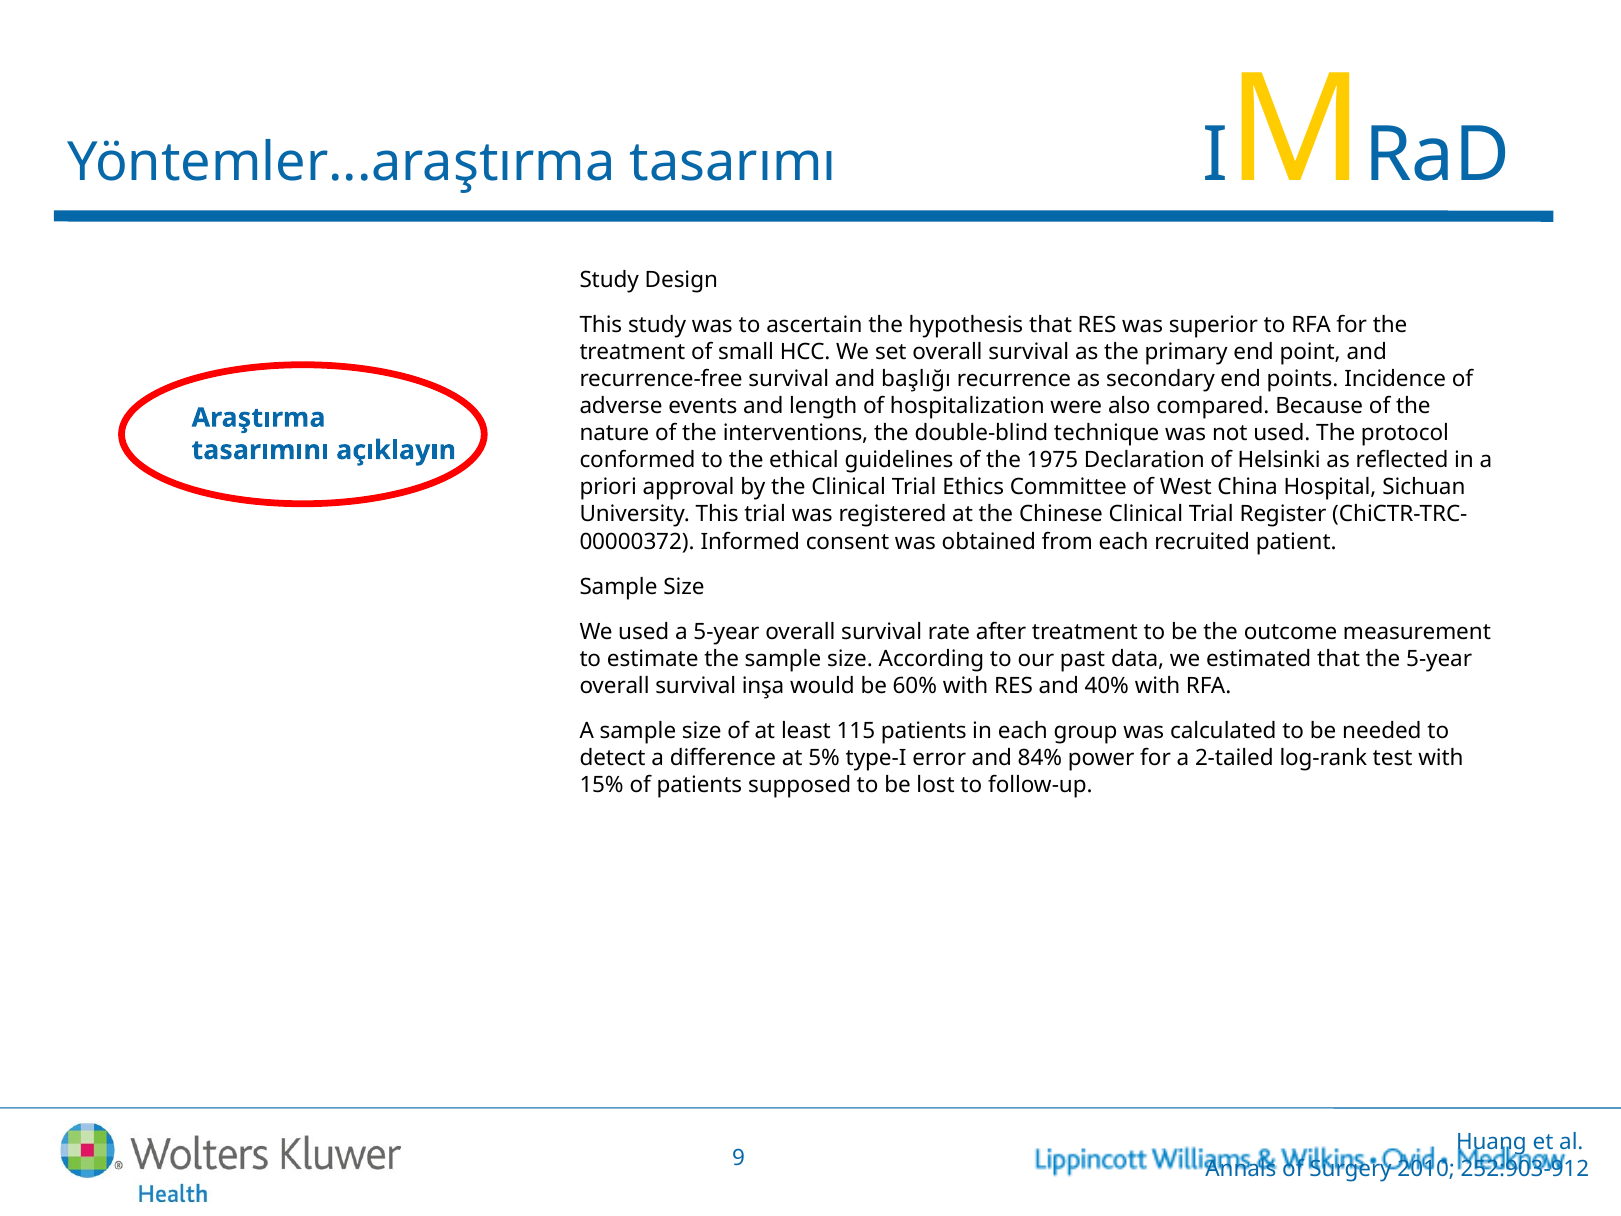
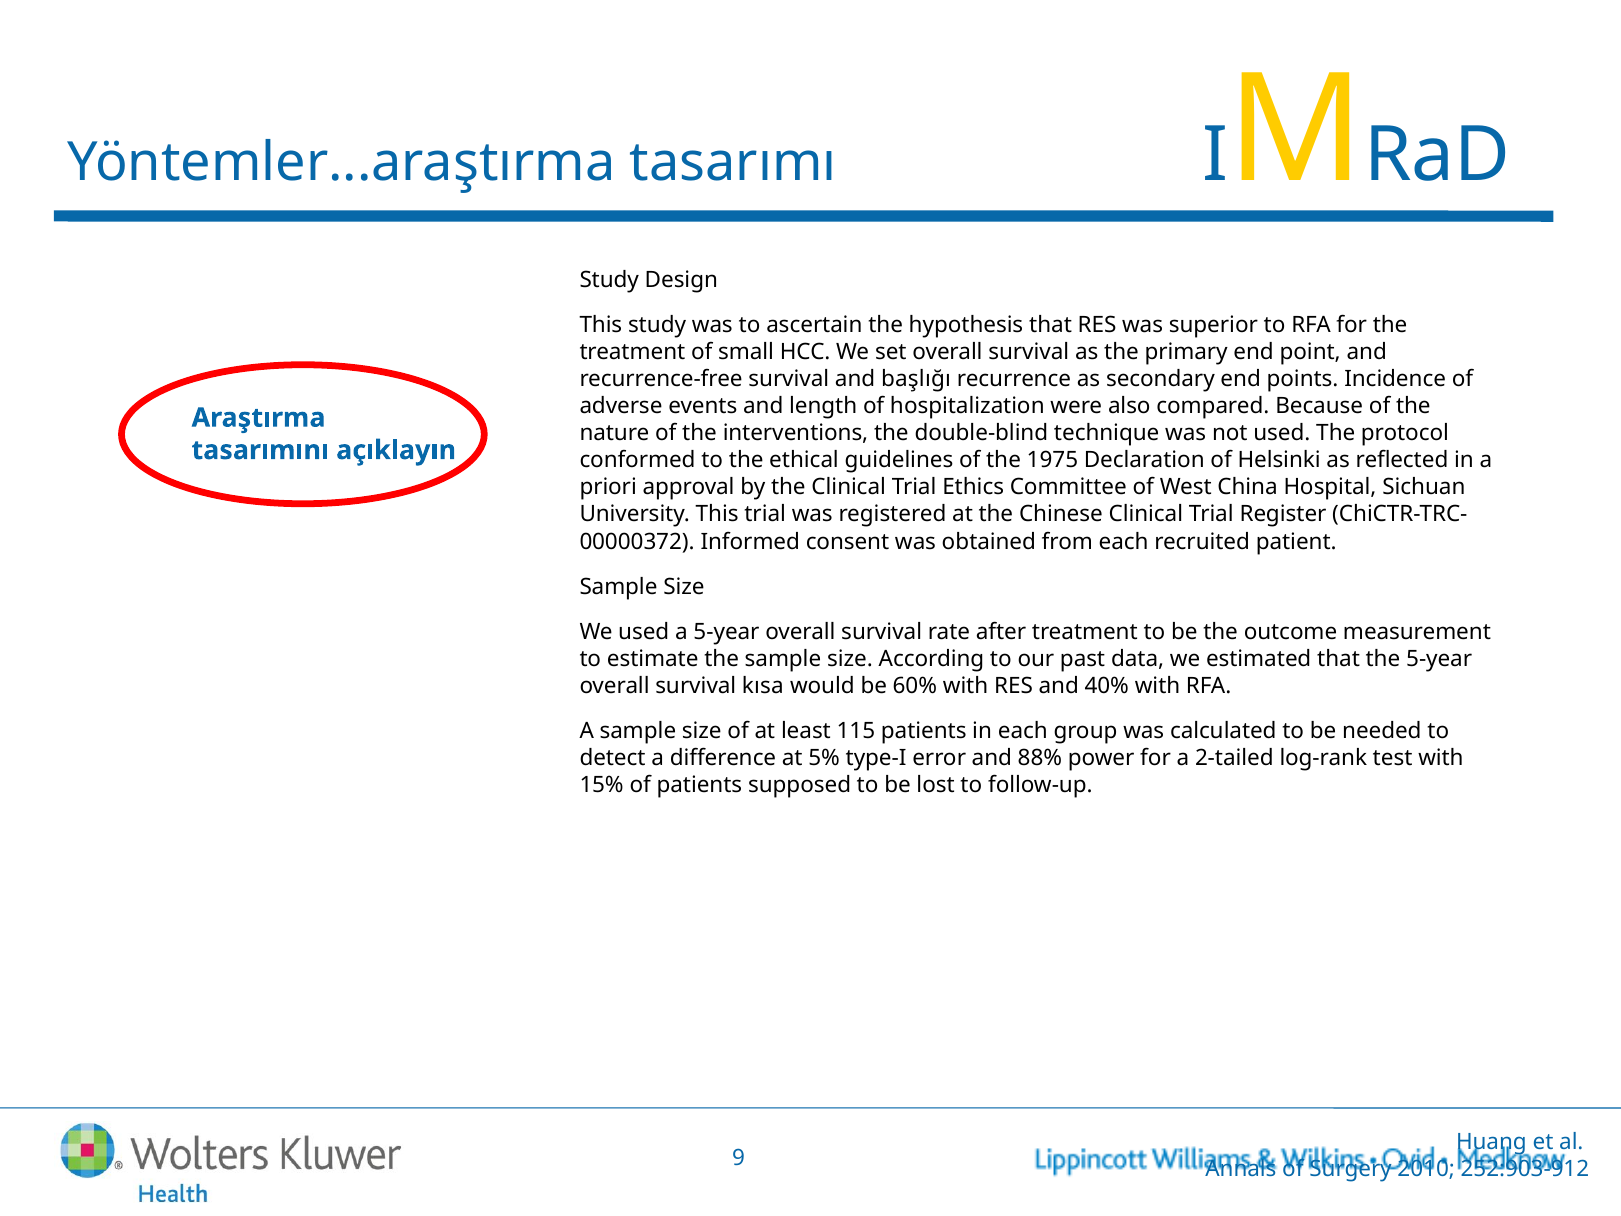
inşa: inşa -> kısa (763, 686)
84%: 84% -> 88% (1040, 758)
